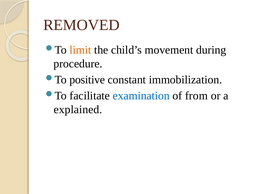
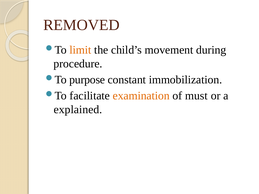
positive: positive -> purpose (87, 80)
examination colour: blue -> orange (141, 96)
from: from -> must (196, 96)
